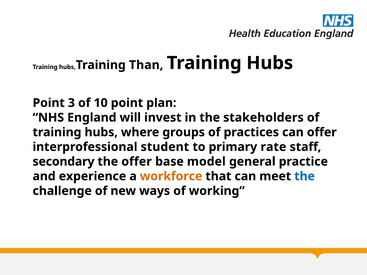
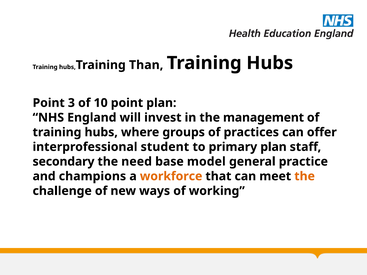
stakeholders: stakeholders -> management (264, 118)
primary rate: rate -> plan (274, 147)
the offer: offer -> need (137, 162)
experience: experience -> champions (92, 176)
the colour: blue -> orange (305, 176)
